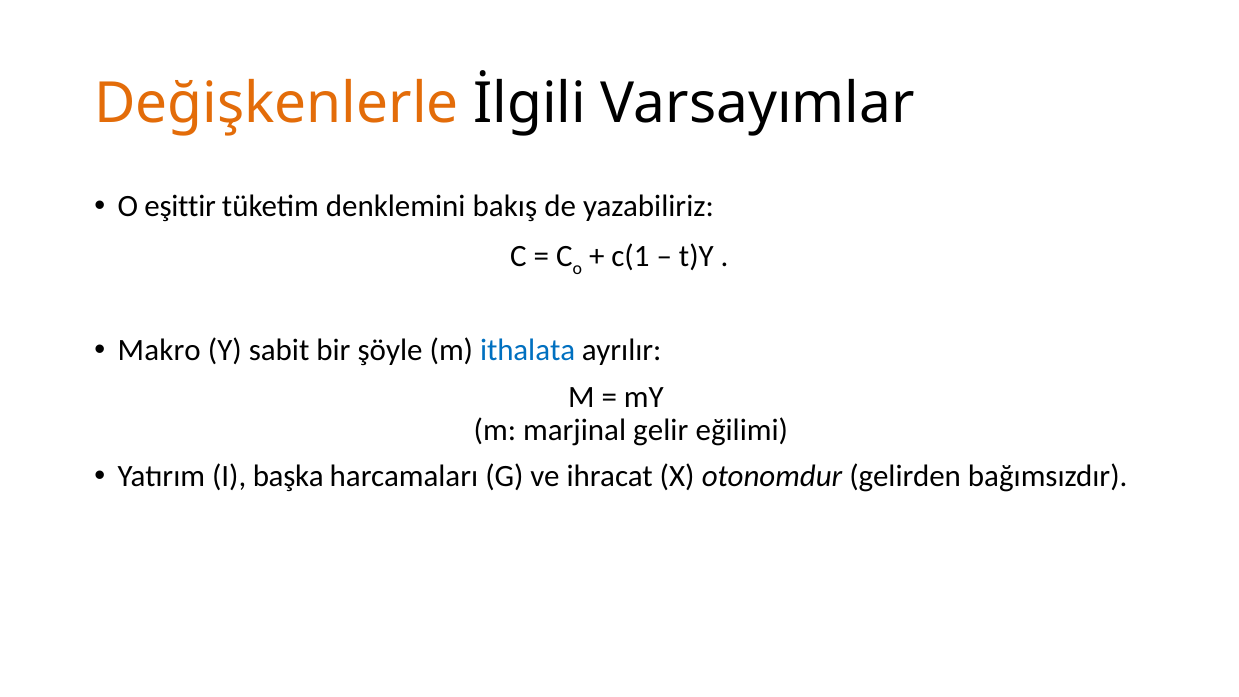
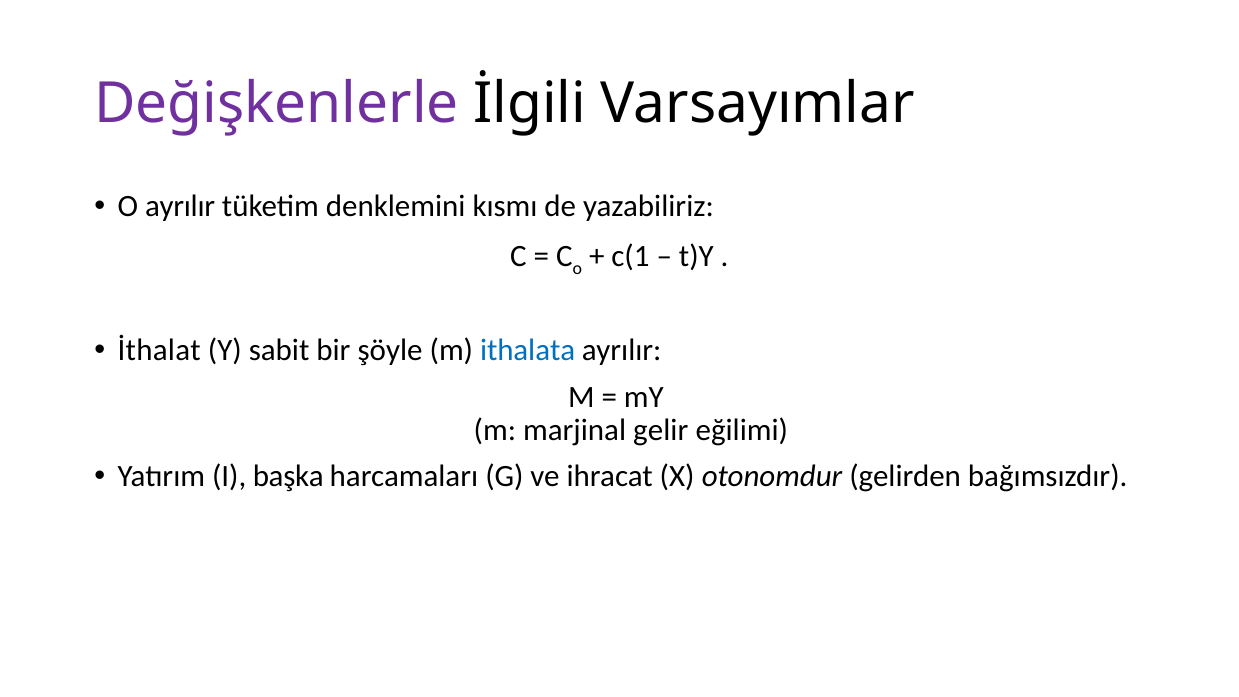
Değişkenlerle colour: orange -> purple (277, 104)
O eşittir: eşittir -> ayrılır (180, 207)
bakış: bakış -> kısmı (505, 207)
Makro: Makro -> İthalat (159, 350)
